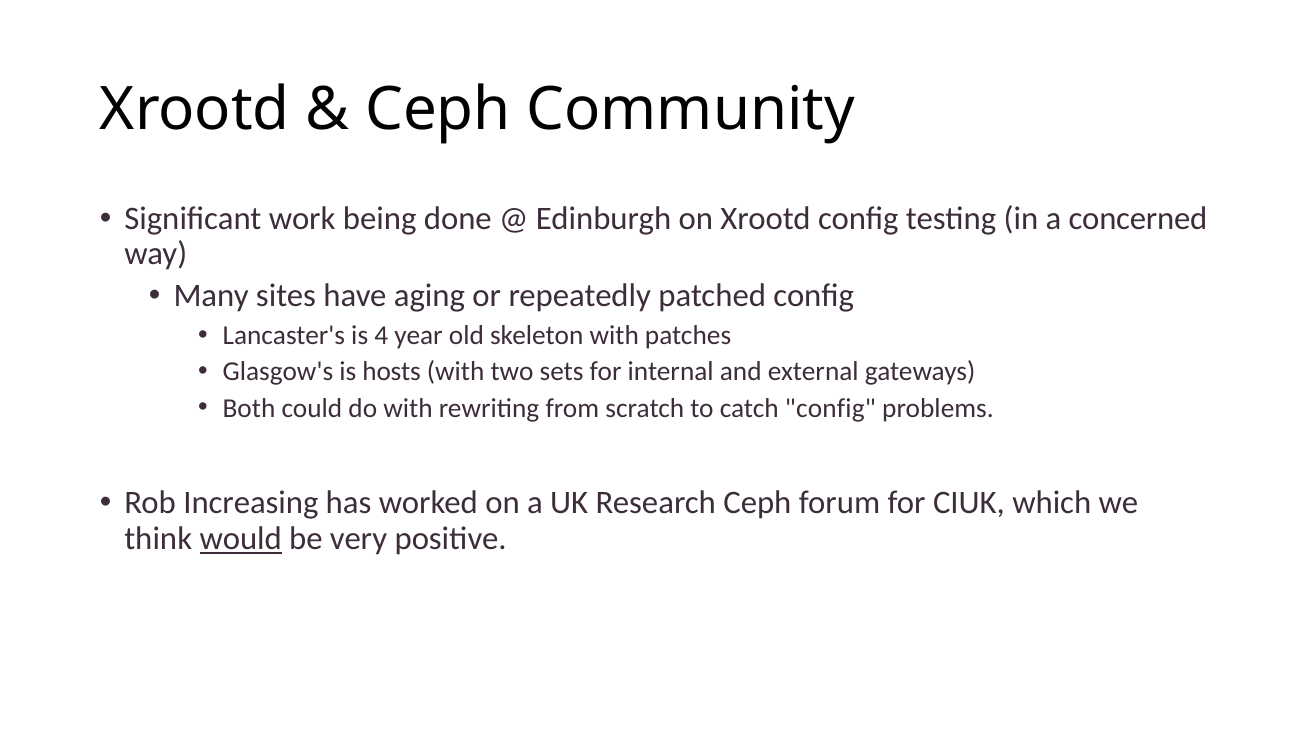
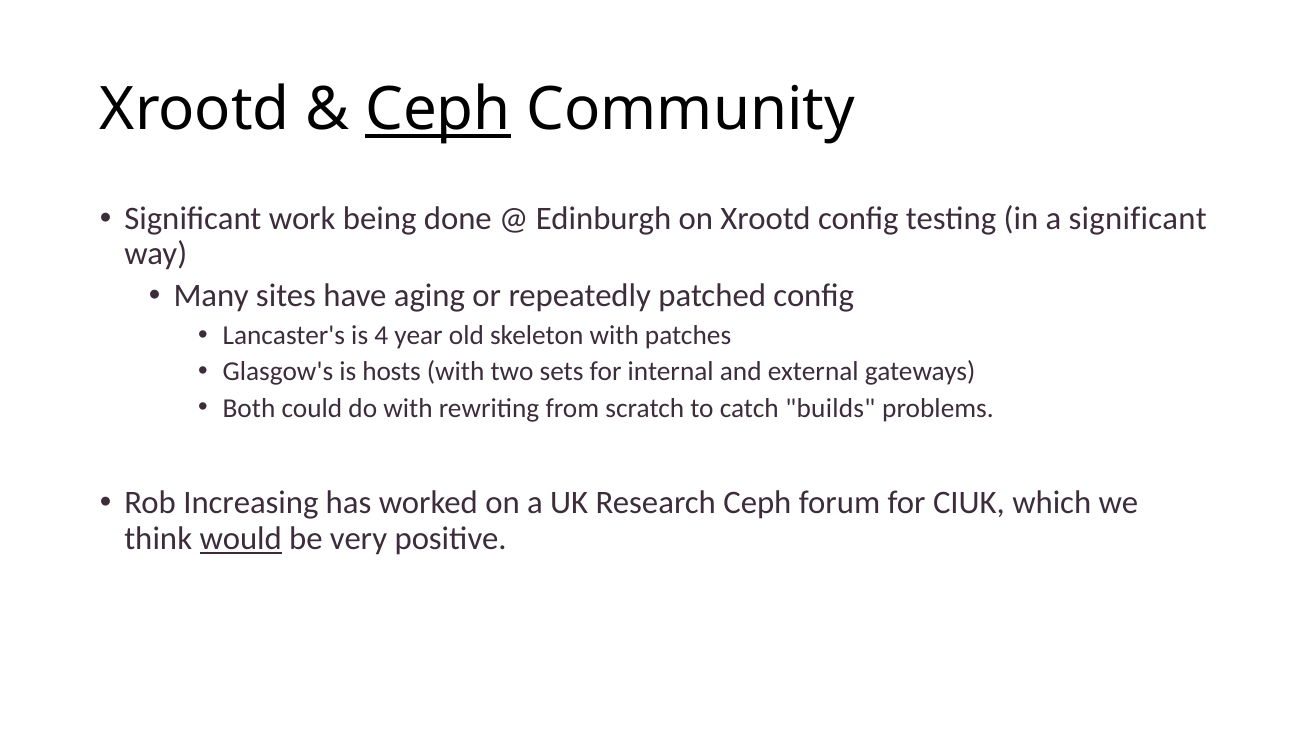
Ceph underline: none -> present (438, 110)
a concerned: concerned -> significant (1138, 219)
catch config: config -> builds (830, 408)
